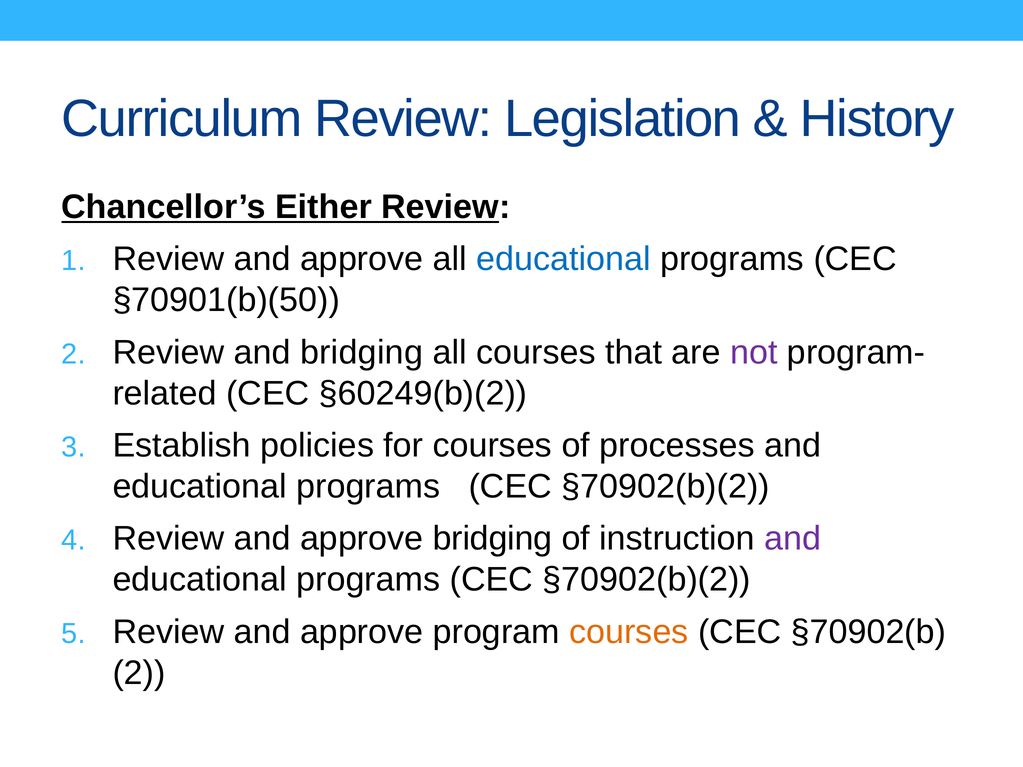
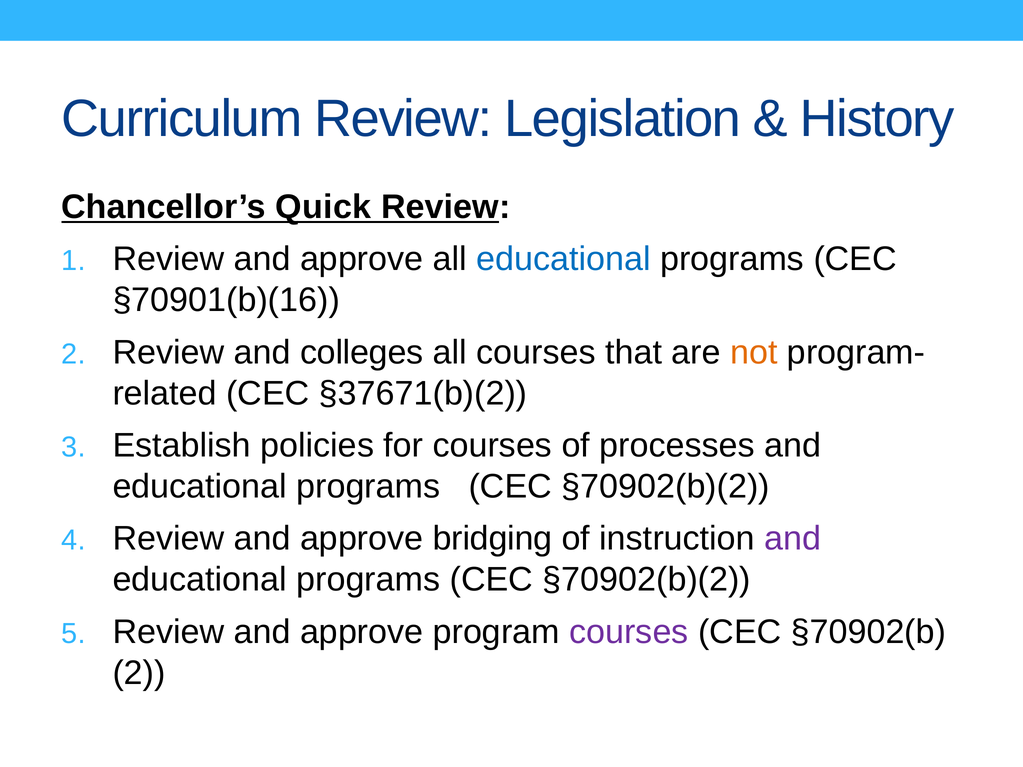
Either: Either -> Quick (323, 207)
§70901(b)(50: §70901(b)(50 -> §70901(b)(16 (226, 300)
and bridging: bridging -> colleges (362, 352)
not colour: purple -> orange (754, 352)
§60249(b)(2: §60249(b)(2 -> §37671(b)(2 (423, 393)
courses colour: orange -> purple (629, 632)
